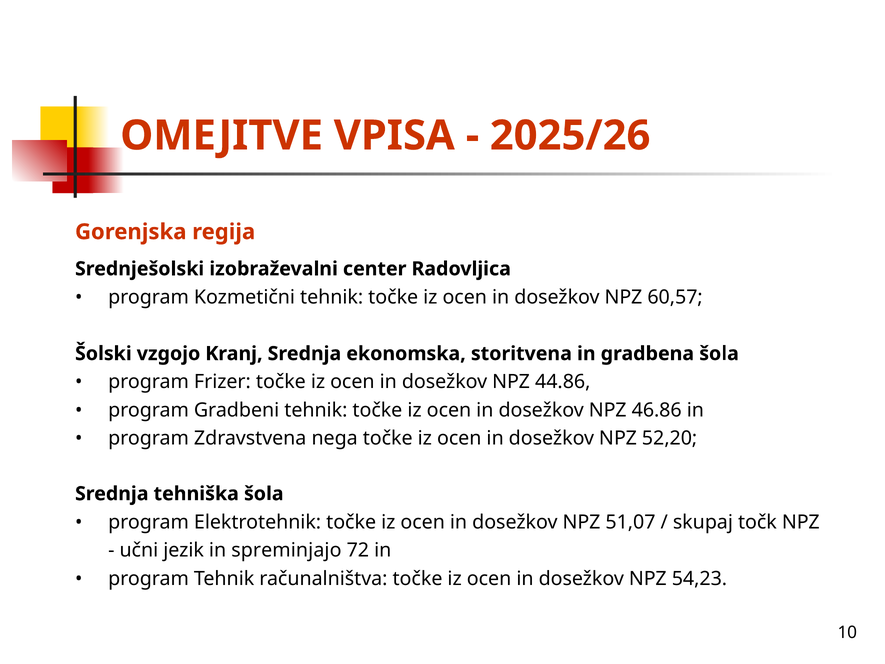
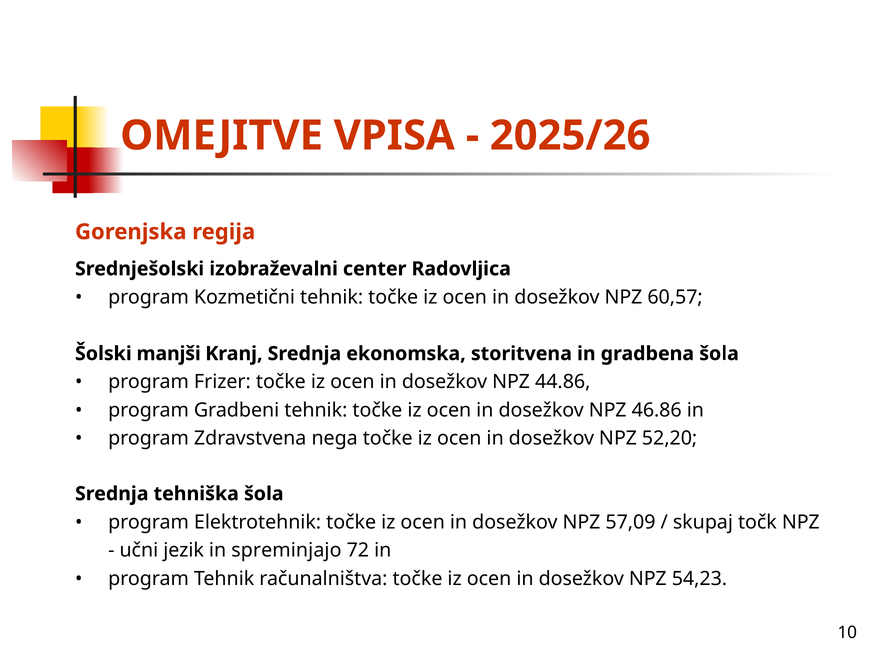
vzgojo: vzgojo -> manjši (169, 354)
51,07: 51,07 -> 57,09 (630, 522)
